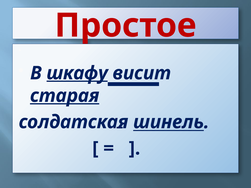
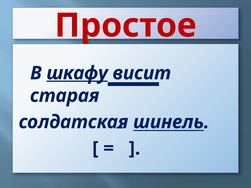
старая underline: present -> none (65, 96)
